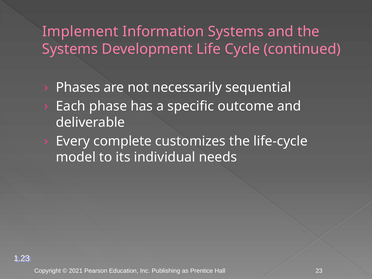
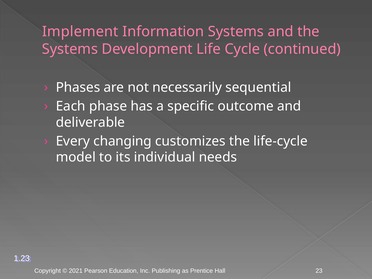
complete: complete -> changing (123, 141)
